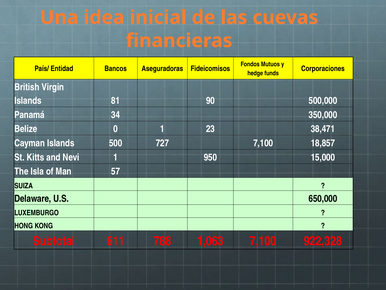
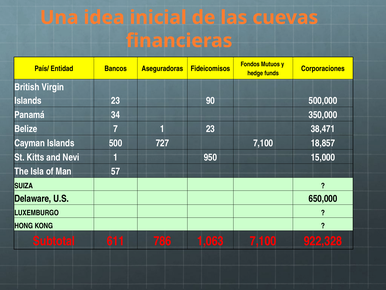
Islands 81: 81 -> 23 (116, 101)
0: 0 -> 7 (116, 129)
788: 788 -> 786 (162, 241)
